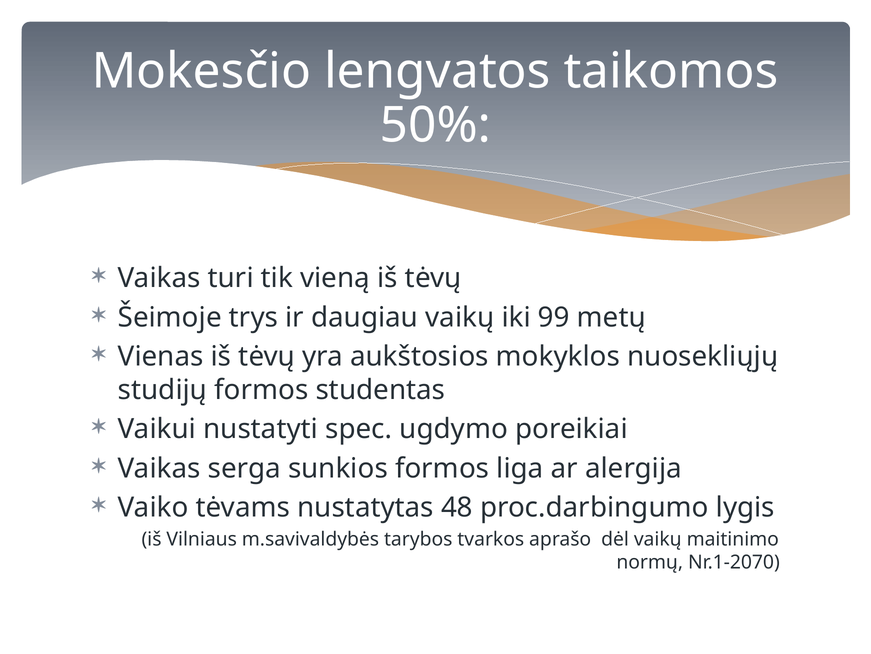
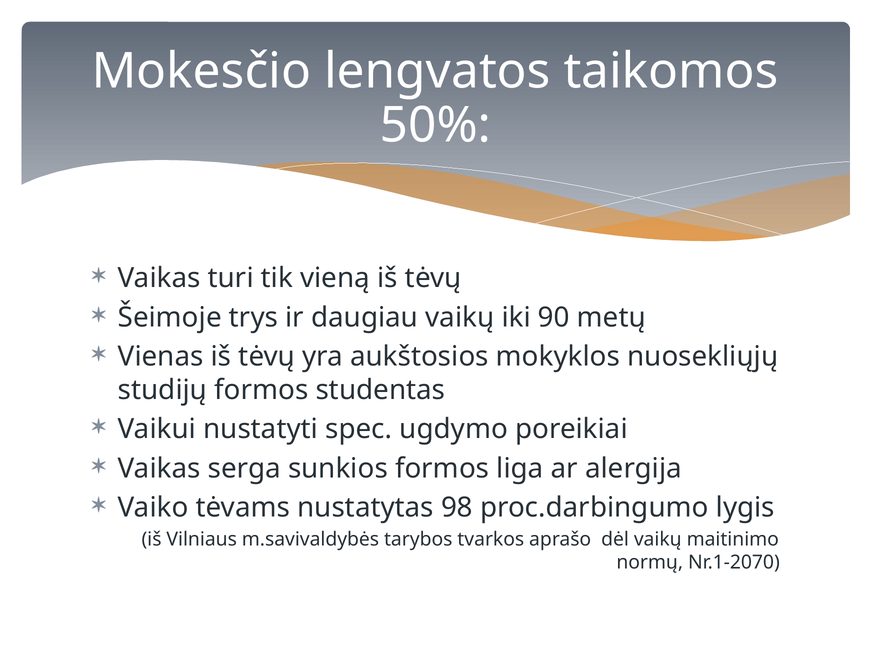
99: 99 -> 90 (554, 317)
48: 48 -> 98 (457, 507)
